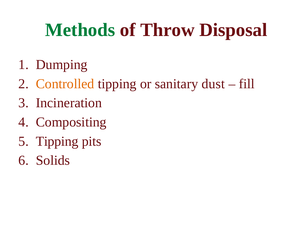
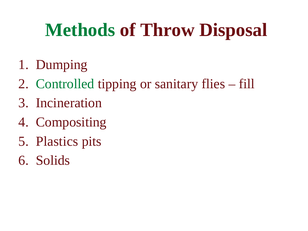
Controlled colour: orange -> green (65, 84)
dust: dust -> flies (213, 84)
Tipping: Tipping -> Plastics (57, 141)
